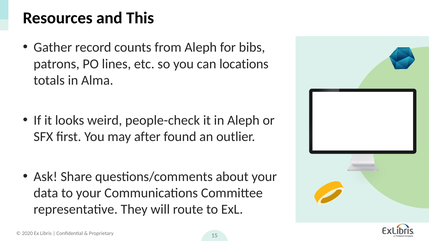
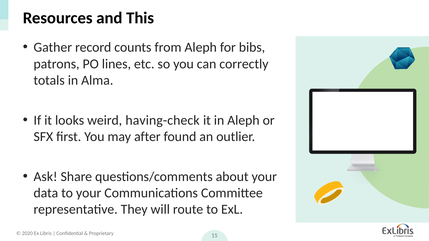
locations: locations -> correctly (244, 64)
people-check: people-check -> having-check (163, 120)
